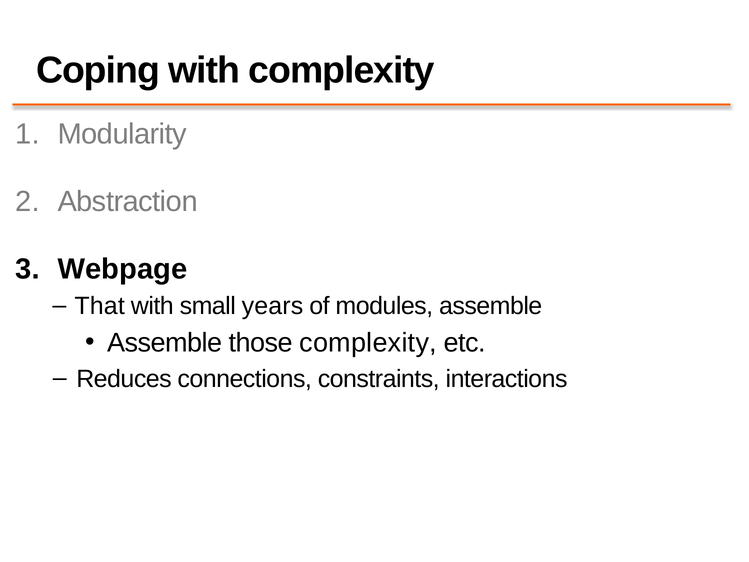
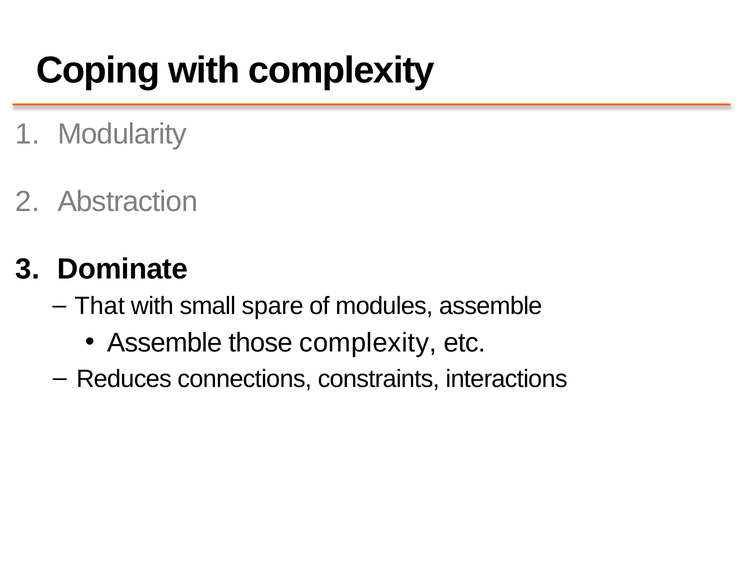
Webpage: Webpage -> Dominate (123, 269)
years: years -> spare (273, 306)
